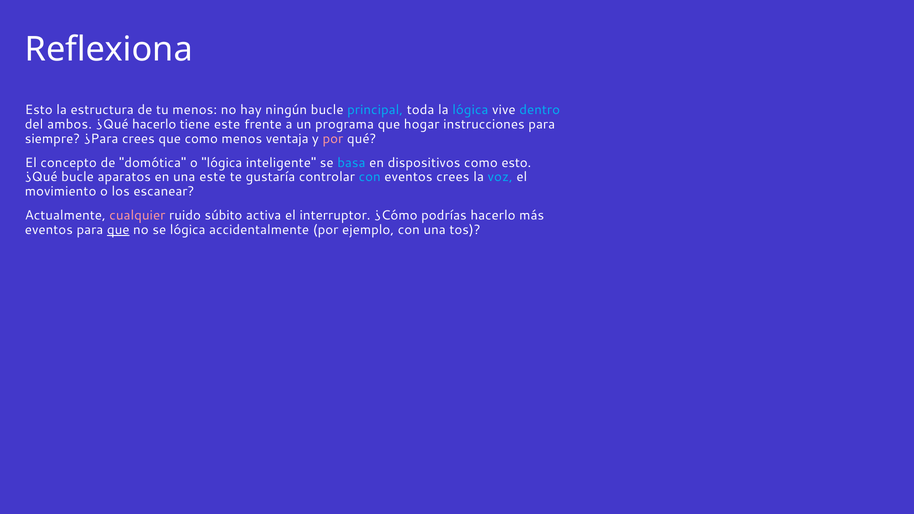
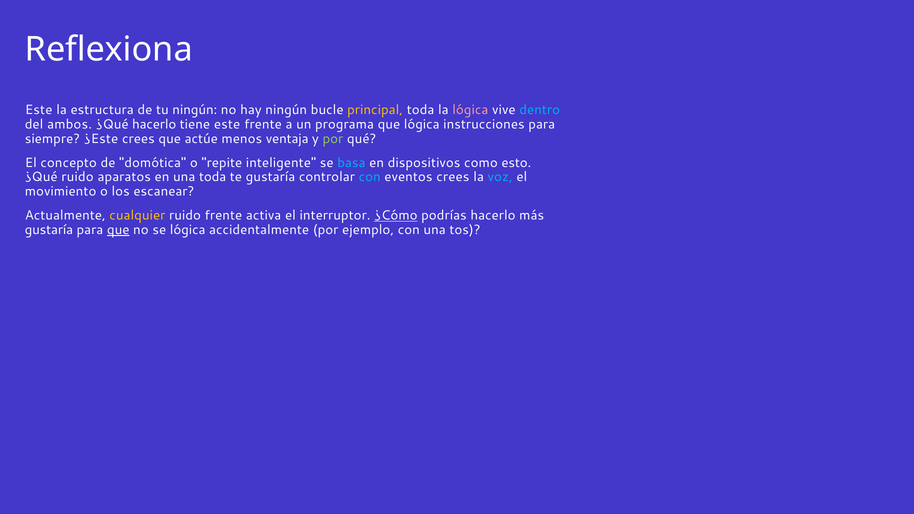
Esto: Esto -> Este (39, 110)
tu menos: menos -> ningún (195, 110)
principal colour: light blue -> yellow (375, 110)
lógica colour: light blue -> pink (470, 110)
que hogar: hogar -> lógica (422, 124)
¿Para: ¿Para -> ¿Este (101, 139)
que como: como -> actúe (201, 139)
por colour: pink -> light green (333, 139)
o lógica: lógica -> repite (222, 163)
¿Qué bucle: bucle -> ruido (78, 177)
una este: este -> toda (213, 177)
cualquier colour: pink -> yellow (137, 215)
ruido súbito: súbito -> frente (223, 215)
¿Cómo underline: none -> present (396, 215)
eventos: eventos -> gustaría (49, 230)
